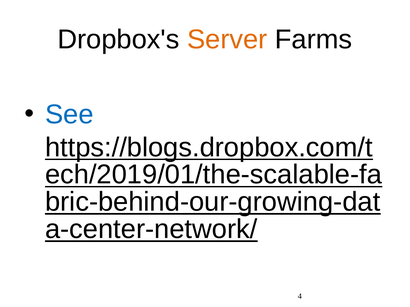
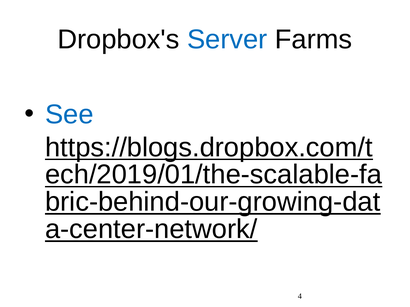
Server colour: orange -> blue (227, 39)
